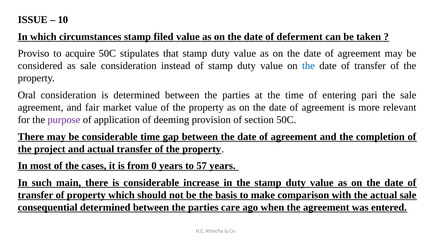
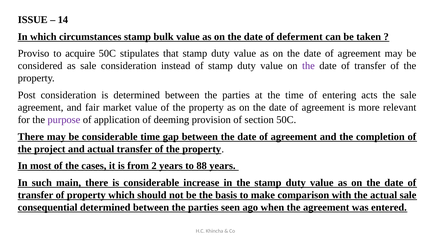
10: 10 -> 14 (63, 20)
filed: filed -> bulk (164, 37)
the colour: blue -> purple (308, 66)
Oral: Oral -> Post (27, 95)
pari: pari -> acts (369, 95)
0: 0 -> 2 (154, 166)
57: 57 -> 88 (202, 166)
care: care -> seen (230, 208)
